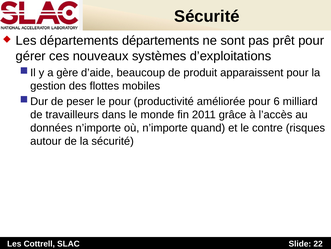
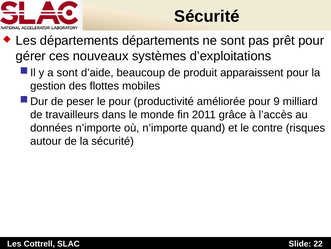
a gère: gère -> sont (67, 72)
6: 6 -> 9 (277, 101)
